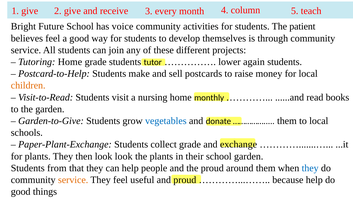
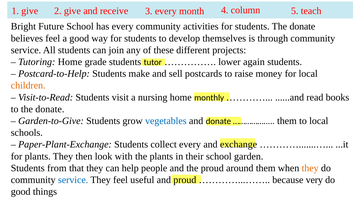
has voice: voice -> every (123, 26)
students The patient: patient -> donate (302, 26)
to the garden: garden -> donate (50, 109)
collect grade: grade -> every (190, 144)
look look: look -> with (124, 156)
they colour: blue -> orange (310, 168)
service colour: orange -> blue (73, 179)
because help: help -> very (314, 179)
